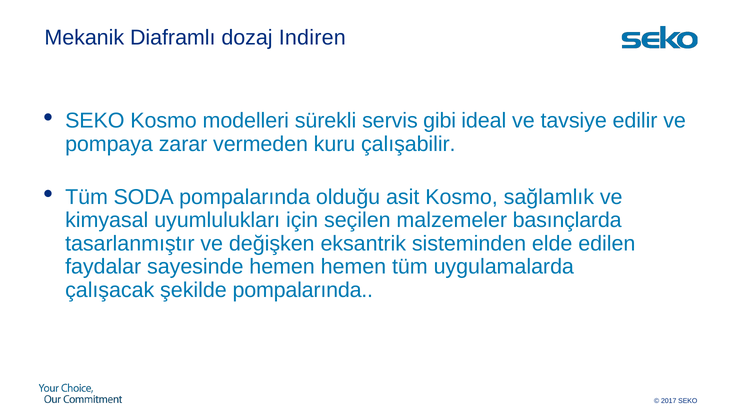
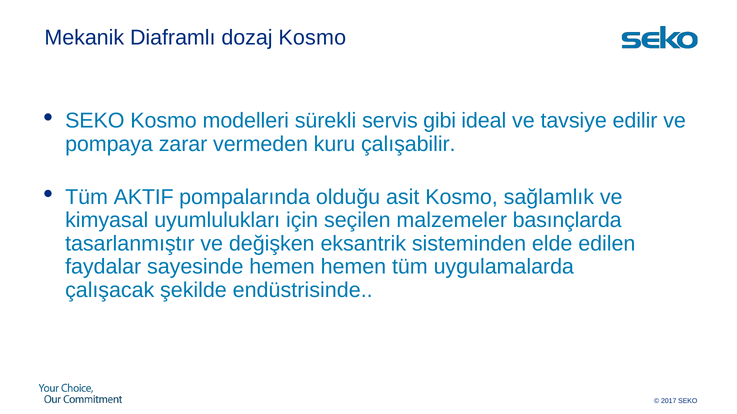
dozaj Indiren: Indiren -> Kosmo (312, 38)
SODA: SODA -> AKTIF (144, 197)
şekilde pompalarında: pompalarında -> endüstrisinde (303, 290)
